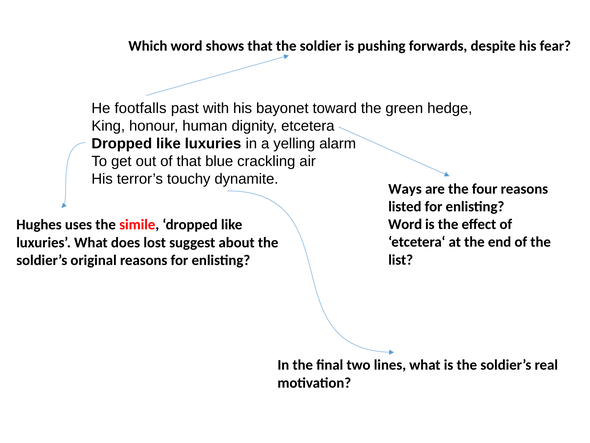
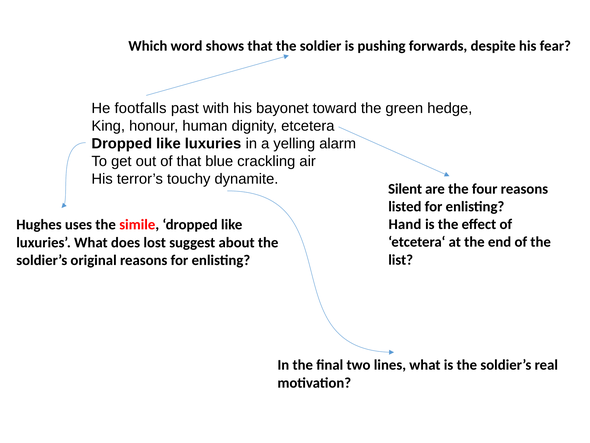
Ways: Ways -> Silent (405, 189)
Word: Word -> Hand (405, 224)
